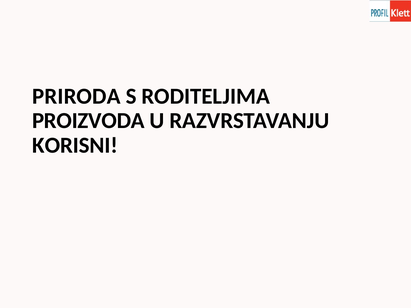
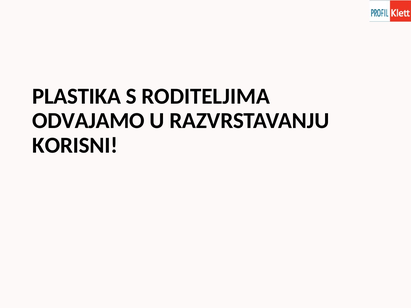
PRIRODA: PRIRODA -> PLASTIKA (77, 96)
PROIZVODA: PROIZVODA -> ODVAJAMO (88, 121)
